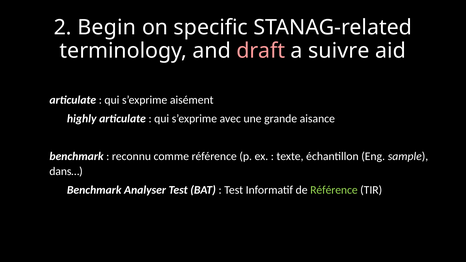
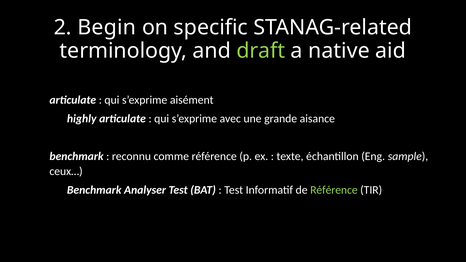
draft colour: pink -> light green (261, 51)
suivre: suivre -> native (339, 51)
dans…: dans… -> ceux… (66, 171)
